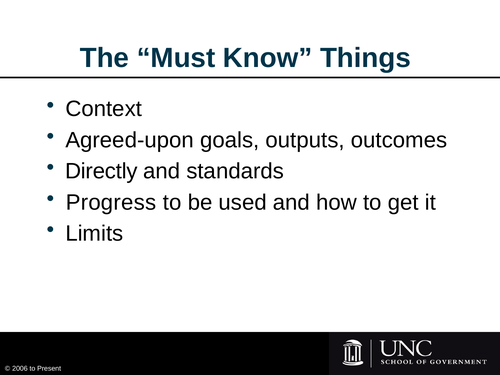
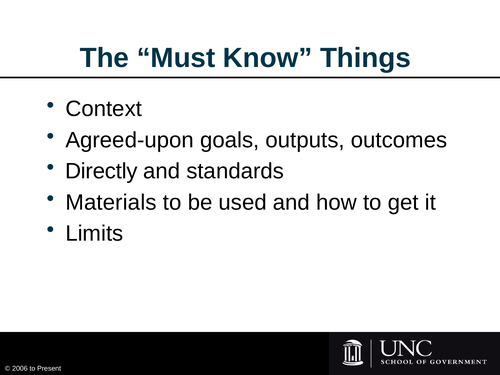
Progress: Progress -> Materials (111, 202)
